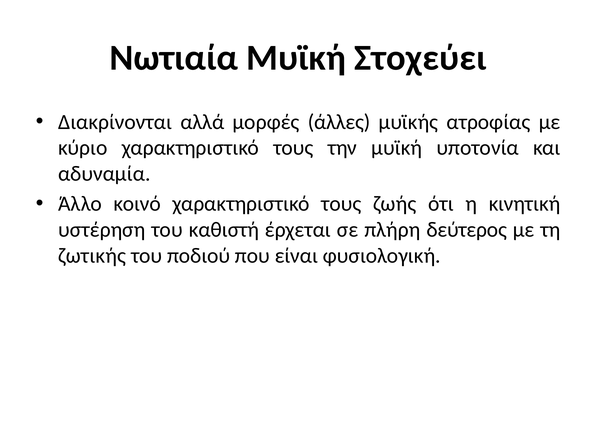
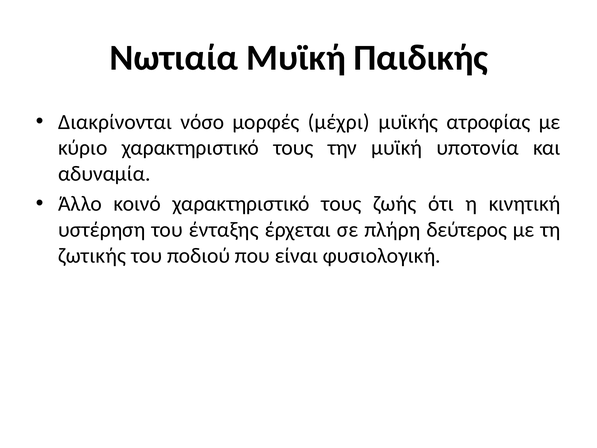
Στοχεύει: Στοχεύει -> Παιδικής (421, 58)
αλλά: αλλά -> νόσο (202, 122)
άλλες: άλλες -> μέχρι (339, 122)
καθιστή: καθιστή -> ένταξης (224, 230)
